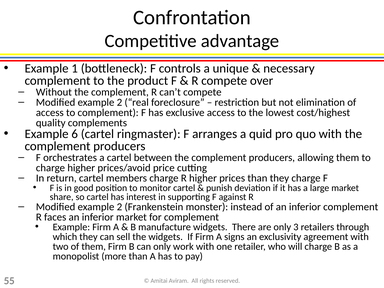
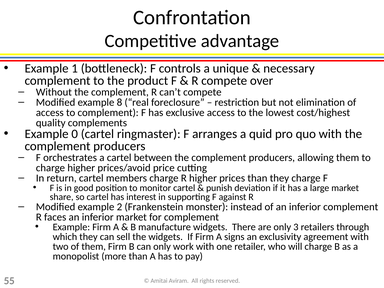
2: 2 -> 8 (119, 102)
6: 6 -> 0 (75, 134)
